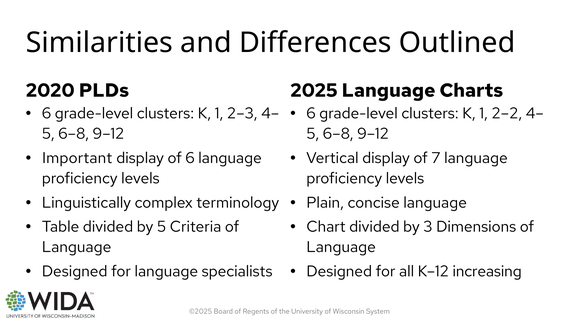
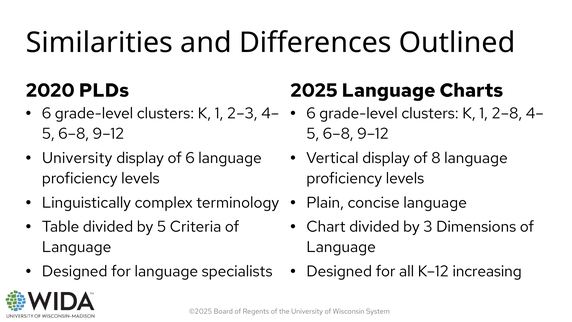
2–2: 2–2 -> 2–8 (507, 113)
Important: Important -> University (77, 158)
7: 7 -> 8 (436, 158)
